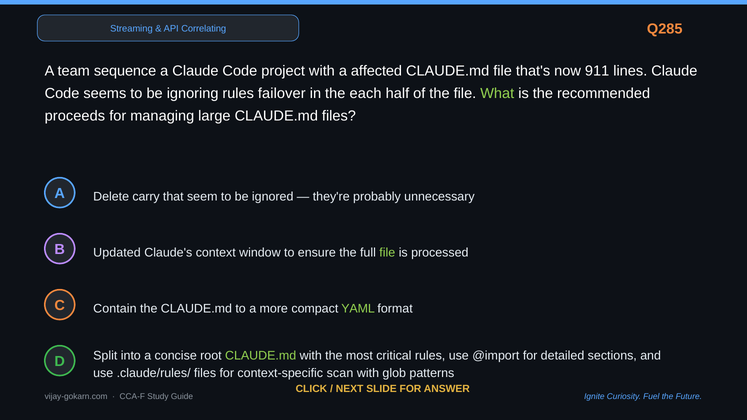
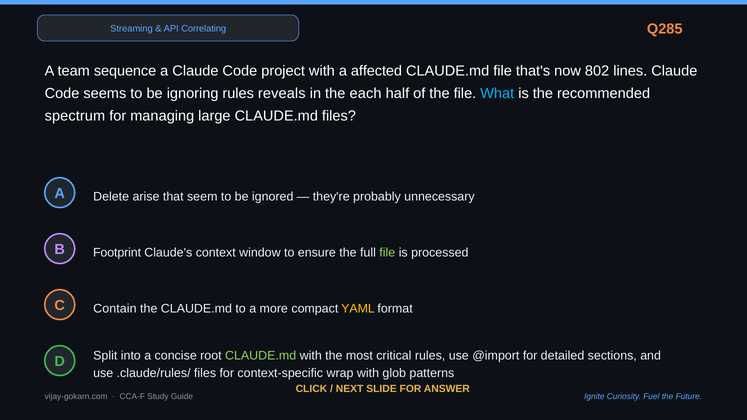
911: 911 -> 802 (597, 71)
failover: failover -> reveals (282, 94)
What colour: light green -> light blue (497, 94)
proceeds: proceeds -> spectrum (75, 116)
carry: carry -> arise (146, 197)
Updated: Updated -> Footprint (117, 253)
YAML colour: light green -> yellow (358, 309)
scan: scan -> wrap (340, 374)
